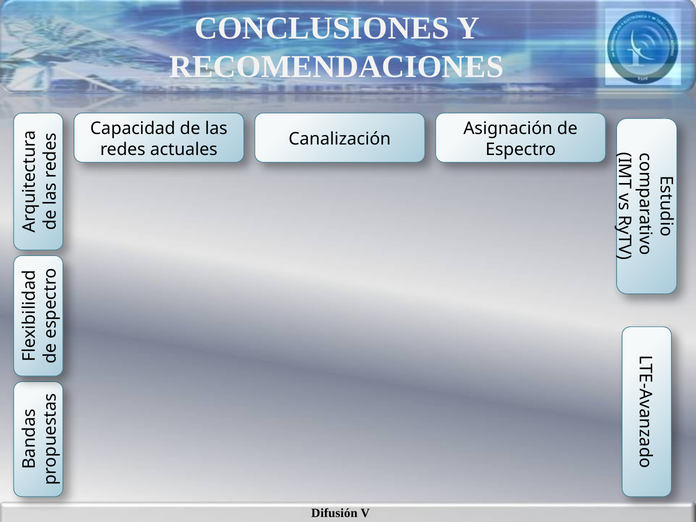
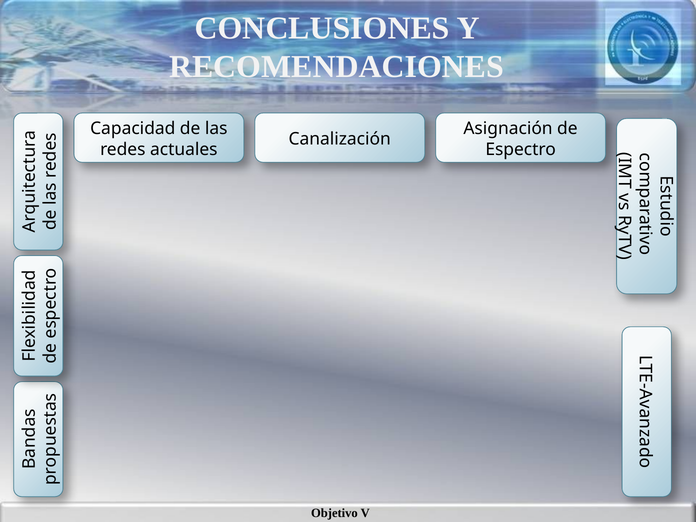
Difusión: Difusión -> Objetivo (334, 513)
